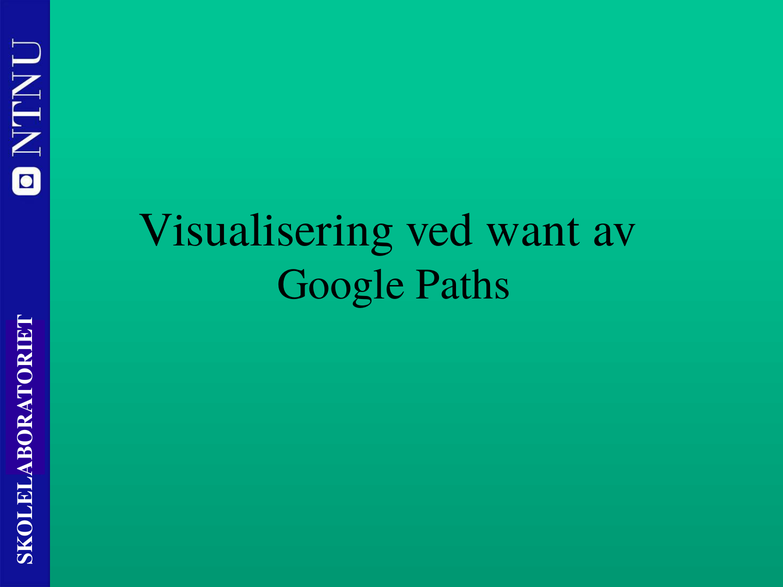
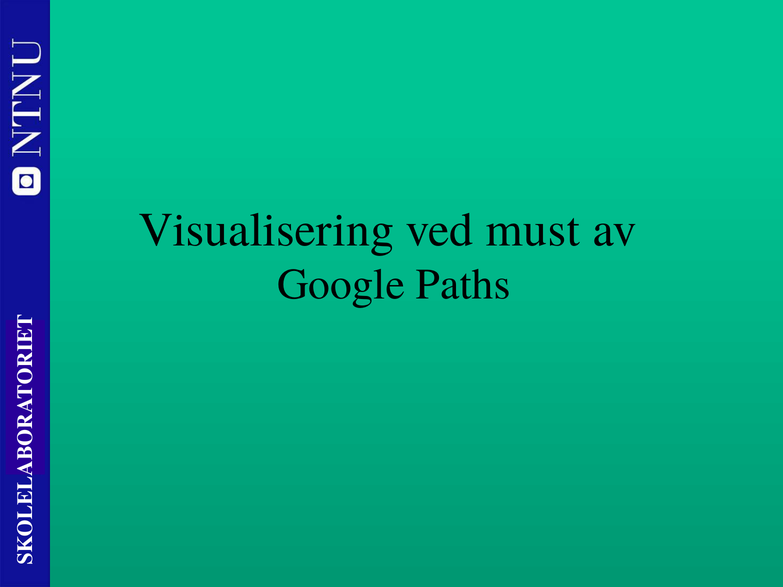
want: want -> must (533, 230)
